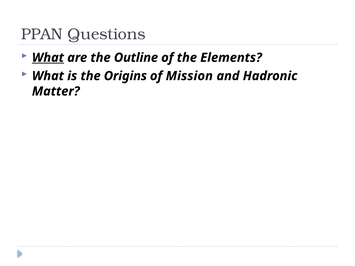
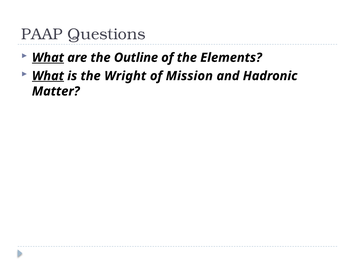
PPAN: PPAN -> PAAP (42, 34)
What underline: none -> present (48, 76)
Origins: Origins -> Wright (125, 76)
